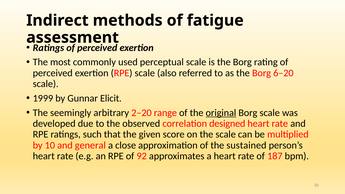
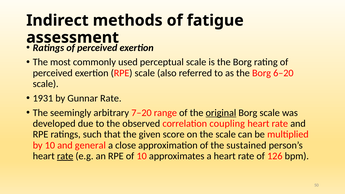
1999: 1999 -> 1931 (43, 98)
Gunnar Elicit: Elicit -> Rate (111, 98)
2–20: 2–20 -> 7–20 (141, 113)
designed: designed -> coupling (227, 124)
rate underline: none -> present (65, 156)
of 92: 92 -> 10 (142, 156)
187: 187 -> 126 (275, 156)
